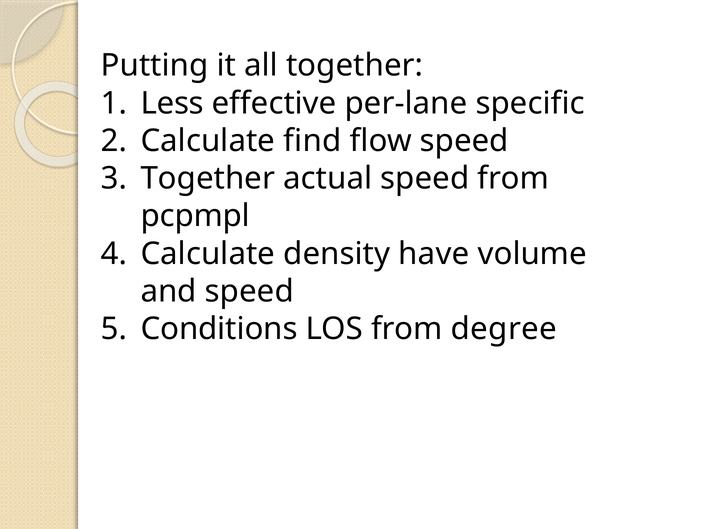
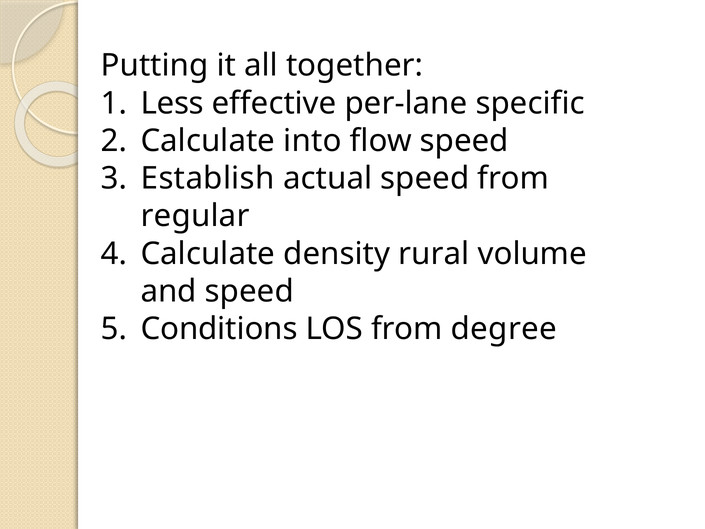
find: find -> into (312, 141)
Together: Together -> Establish (208, 178)
pcpmpl: pcpmpl -> regular (195, 216)
have: have -> rural (434, 254)
